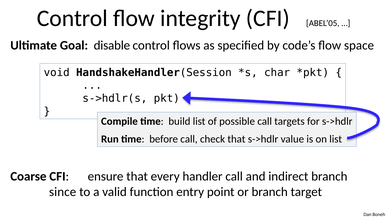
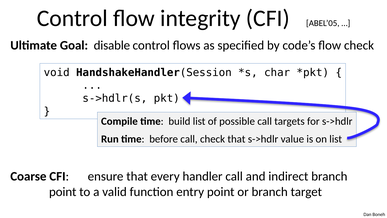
flow space: space -> check (359, 45)
since: since -> point (63, 192)
